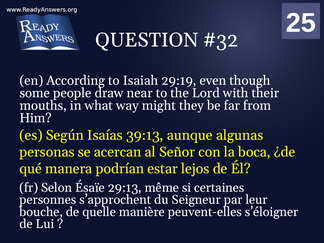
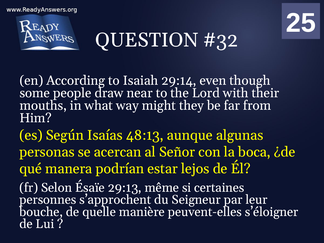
29:19: 29:19 -> 29:14 (179, 81)
39:13: 39:13 -> 48:13 (145, 135)
